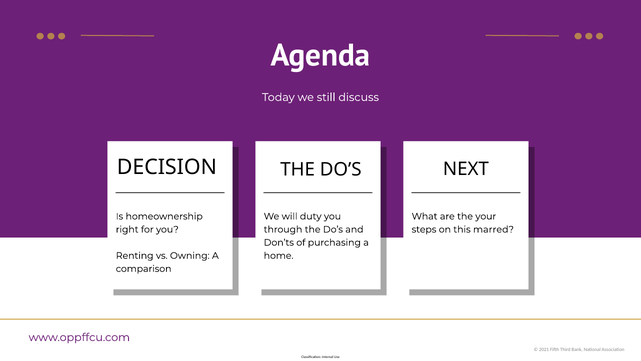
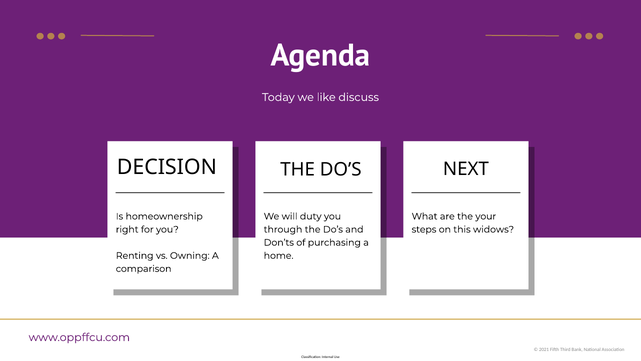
still: still -> like (326, 97)
marred: marred -> widows (494, 229)
